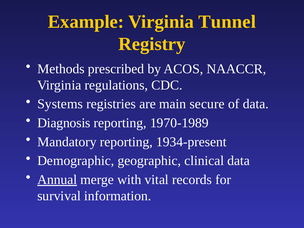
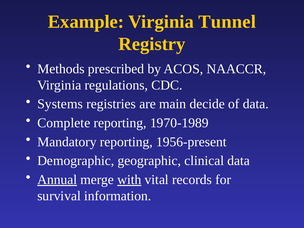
secure: secure -> decide (207, 104)
Diagnosis: Diagnosis -> Complete (64, 123)
1934-present: 1934-present -> 1956-present (191, 142)
with underline: none -> present (129, 180)
